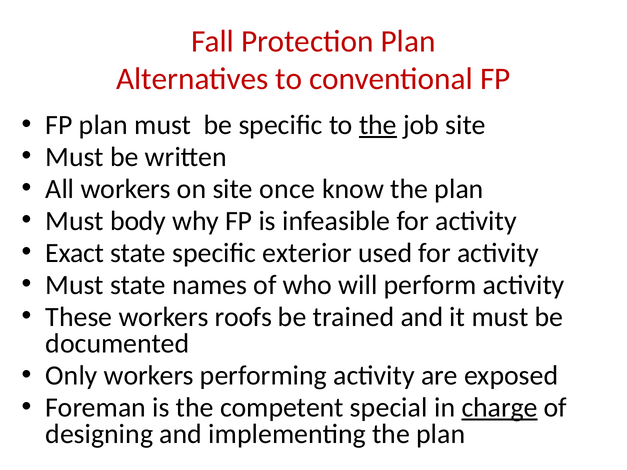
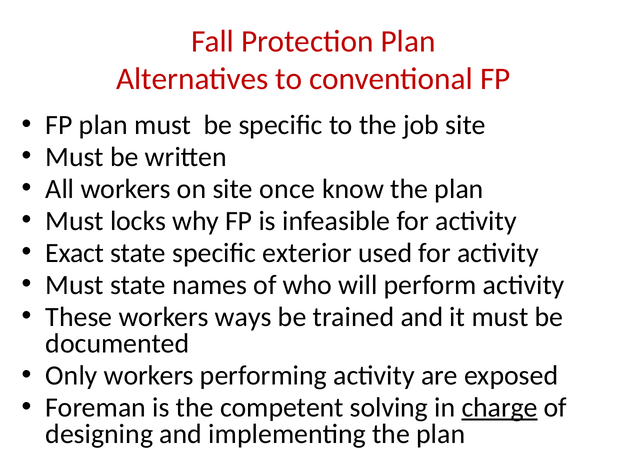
the underline: present -> none (378, 125)
body: body -> locks (138, 221)
roofs: roofs -> ways (243, 317)
special: special -> solving (389, 408)
